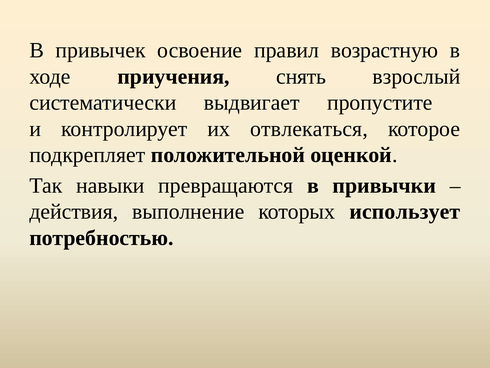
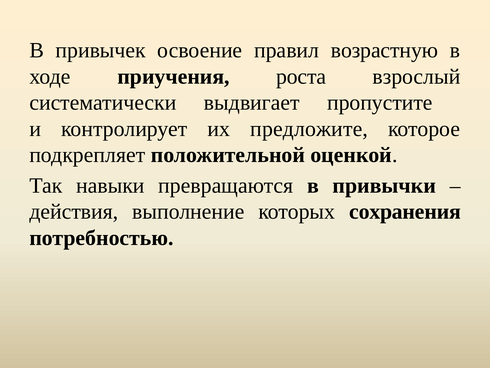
снять: снять -> роста (301, 76)
отвлекаться: отвлекаться -> предложите (309, 129)
использует: использует -> сохранения (405, 211)
